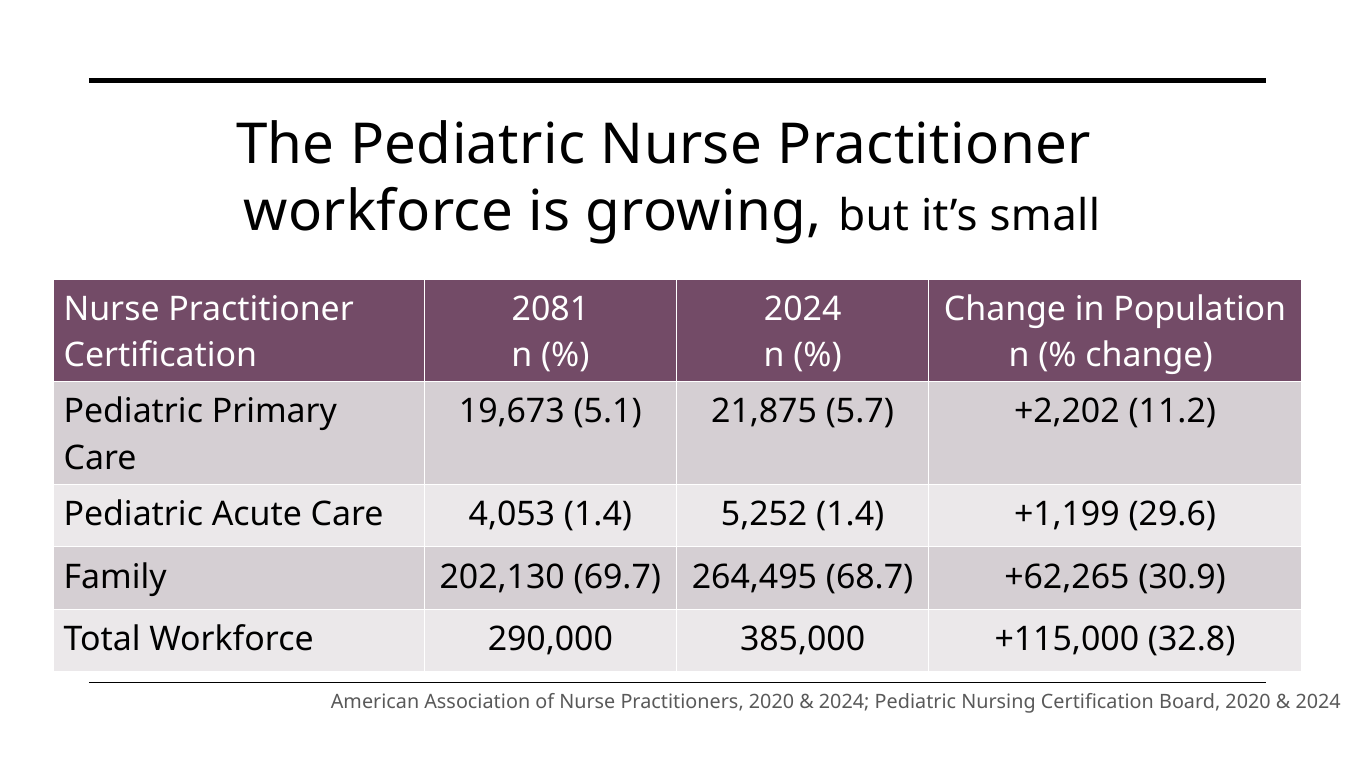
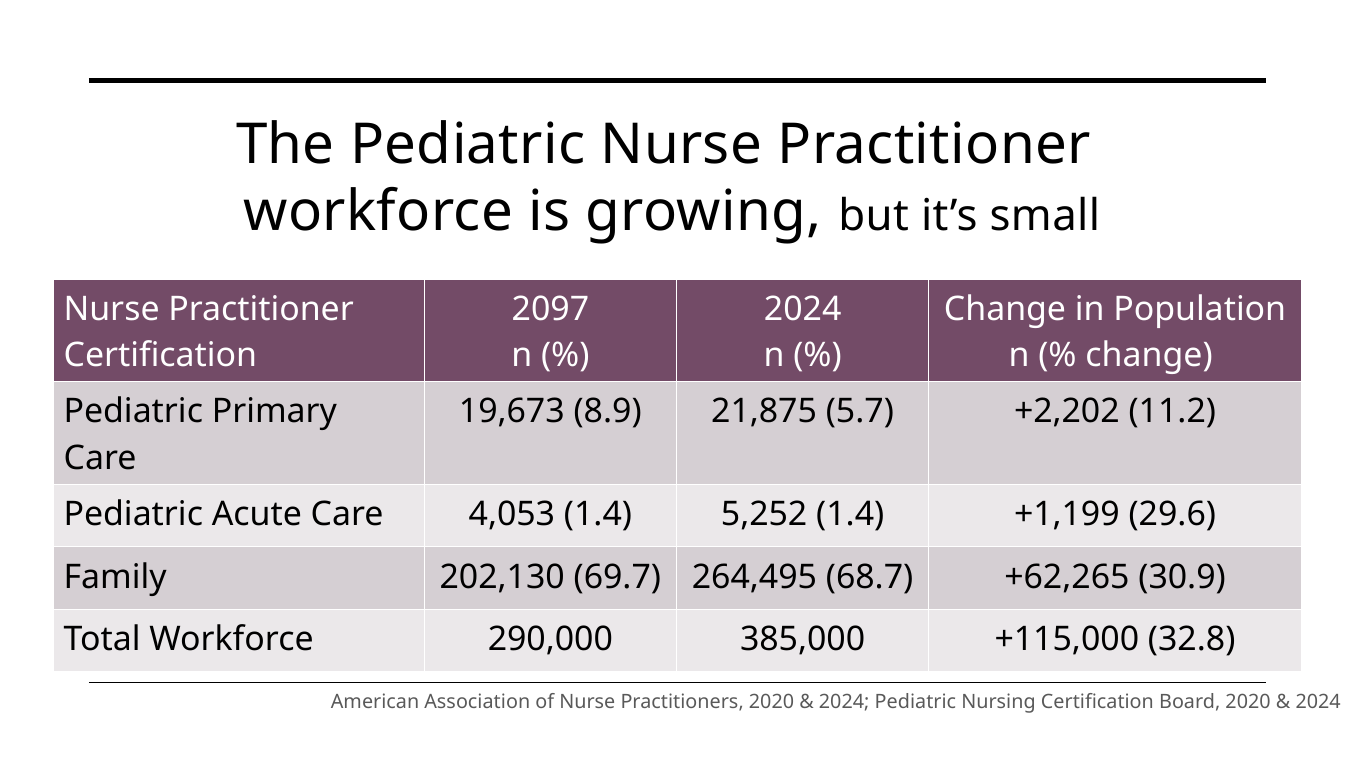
2081: 2081 -> 2097 (550, 309)
5.1: 5.1 -> 8.9 (608, 412)
